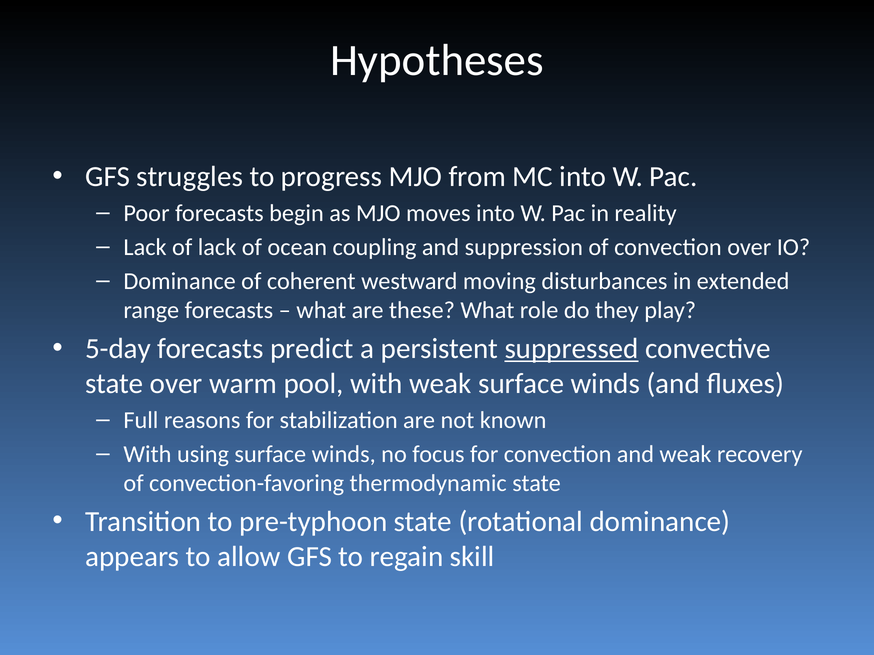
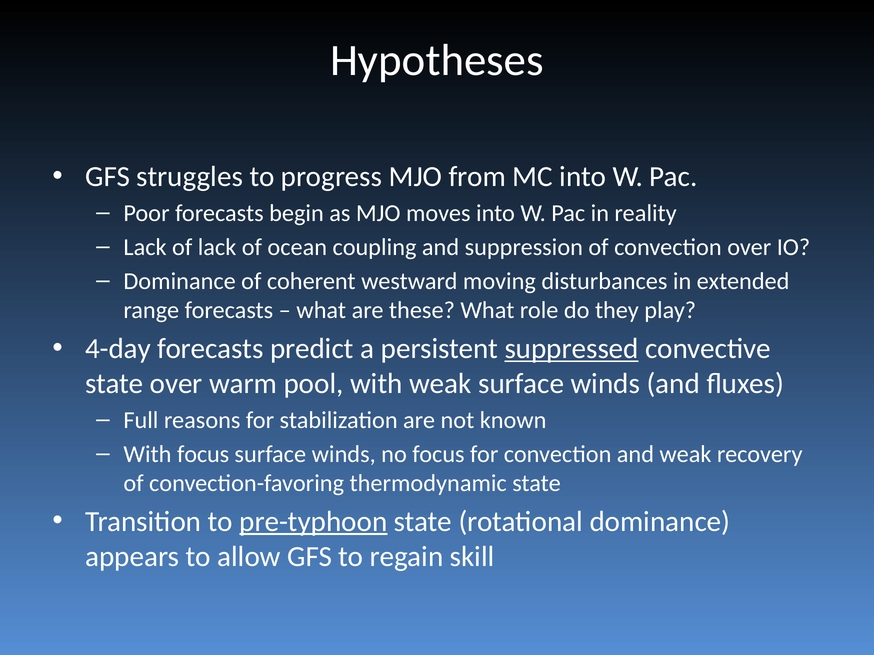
5-day: 5-day -> 4-day (118, 349)
With using: using -> focus (203, 454)
pre-typhoon underline: none -> present (313, 522)
